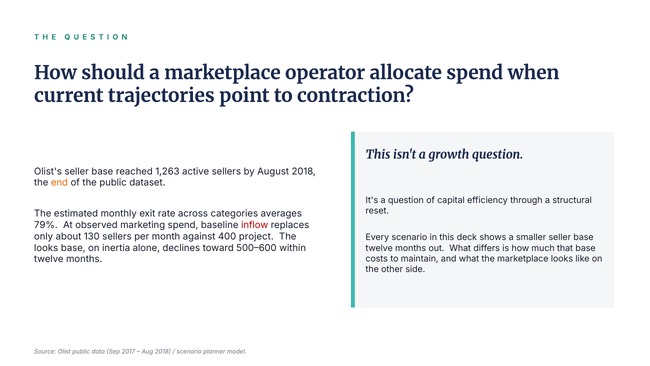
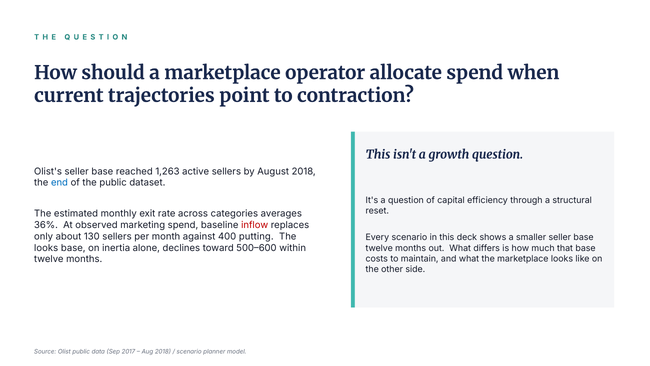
end colour: orange -> blue (59, 183)
79%: 79% -> 36% (46, 225)
project: project -> putting (256, 236)
